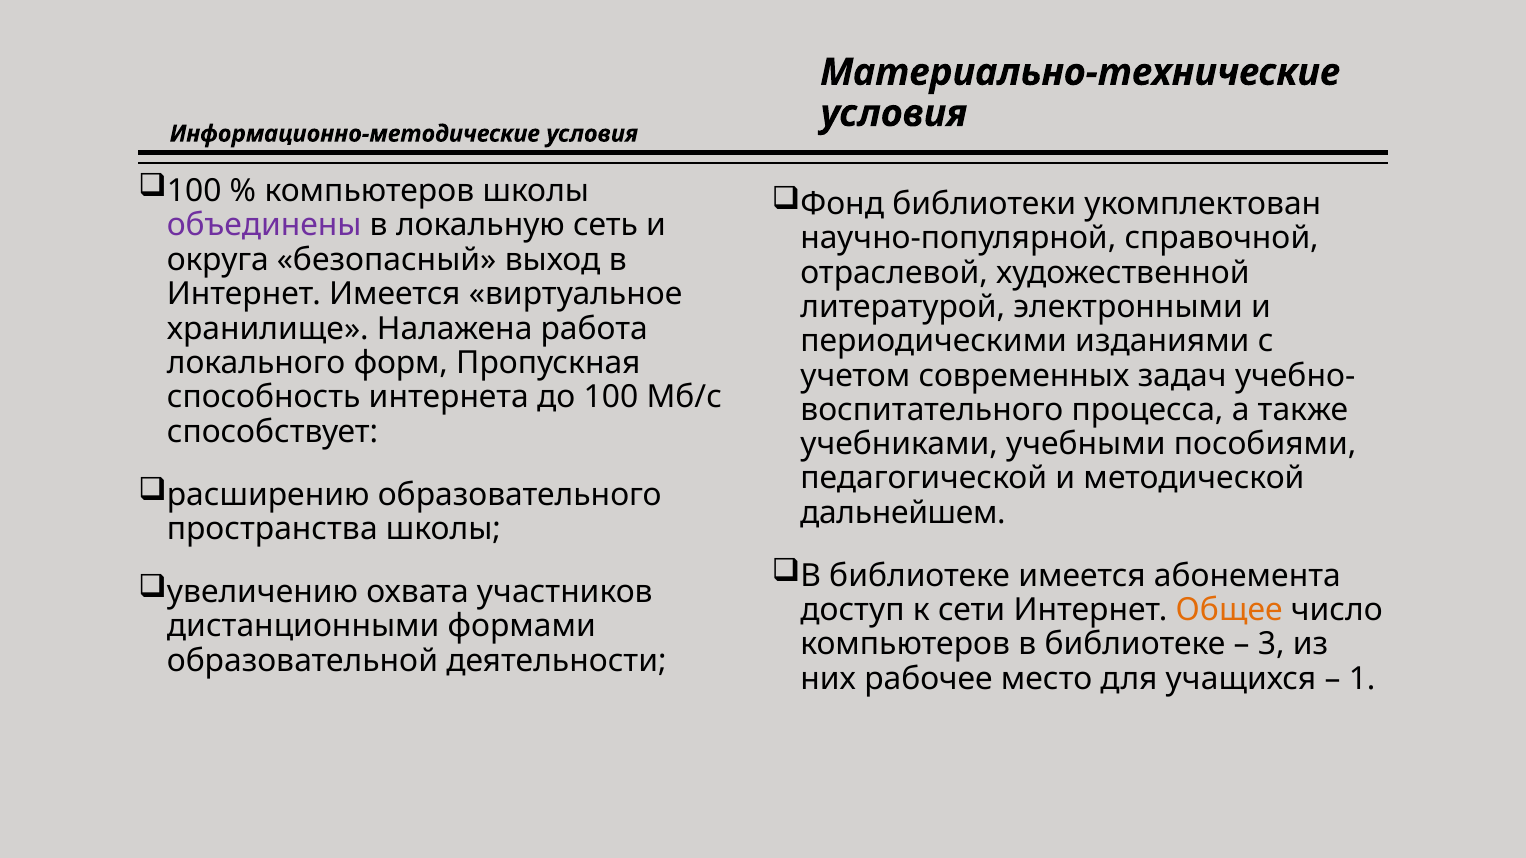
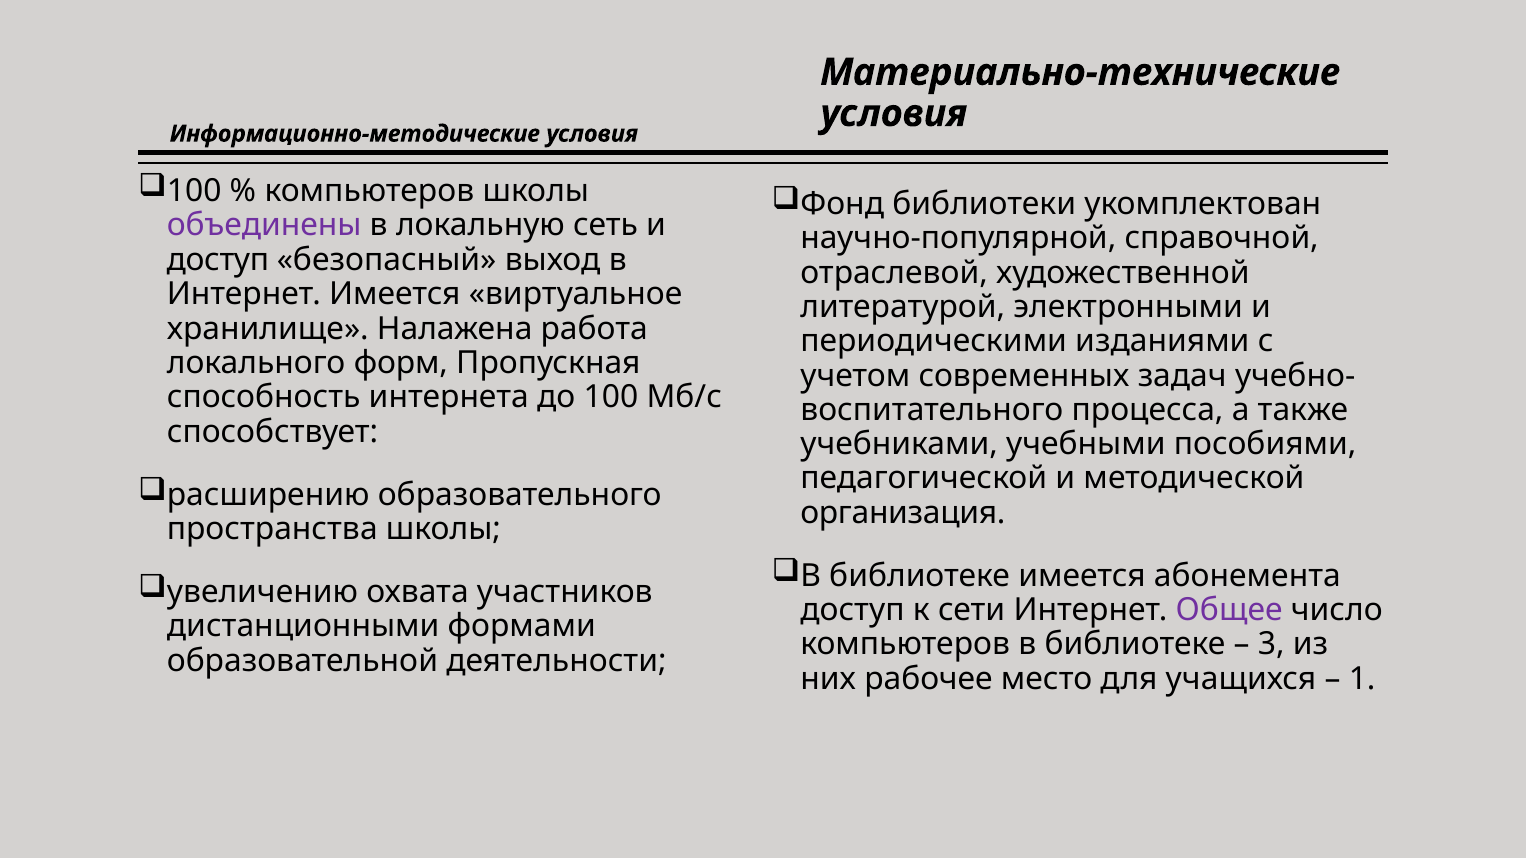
округа: округа -> доступ (218, 260)
дальнейшем: дальнейшем -> организация (903, 513)
Общее colour: orange -> purple (1229, 610)
